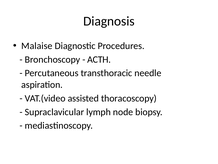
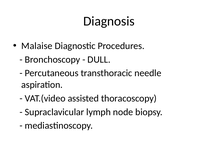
ACTH: ACTH -> DULL (99, 59)
